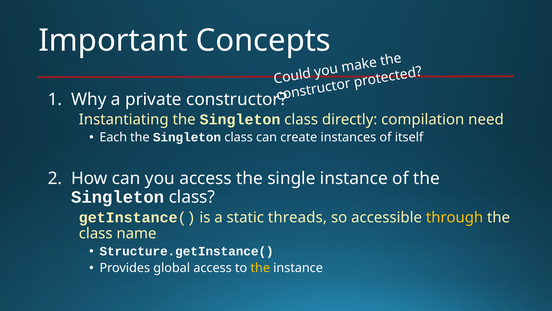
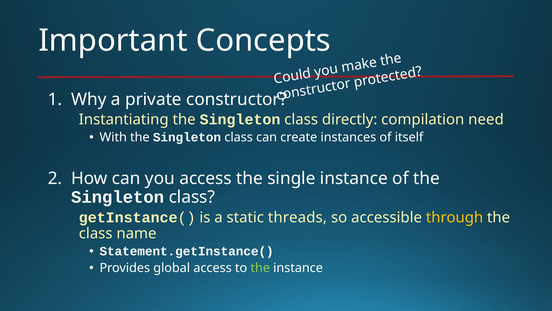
Each: Each -> With (113, 137)
Structure.getInstance(: Structure.getInstance( -> Statement.getInstance( (187, 251)
the colour: yellow -> light green (260, 268)
